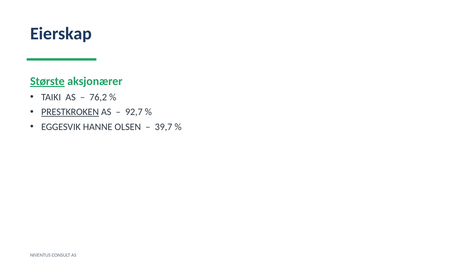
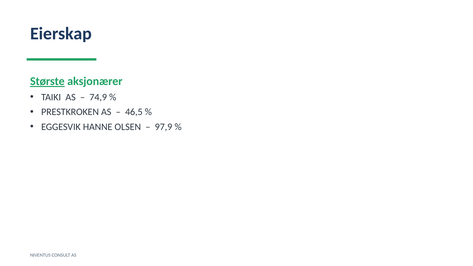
76,2: 76,2 -> 74,9 (98, 97)
PRESTKROKEN underline: present -> none (70, 112)
92,7: 92,7 -> 46,5 (134, 112)
39,7: 39,7 -> 97,9 (164, 127)
